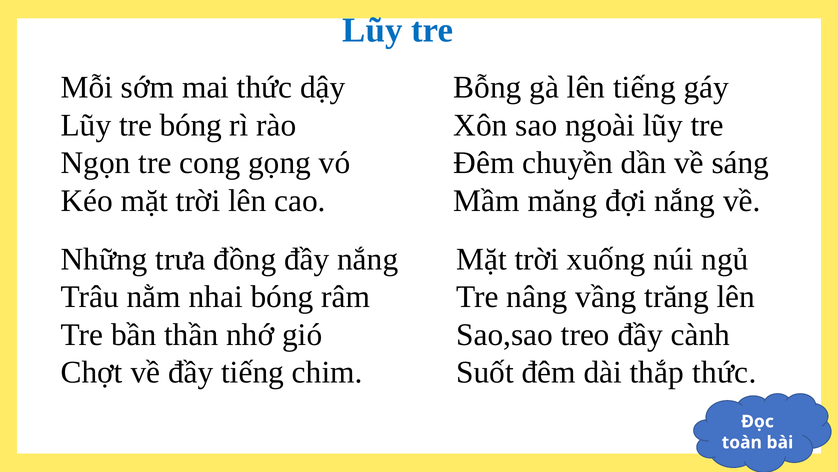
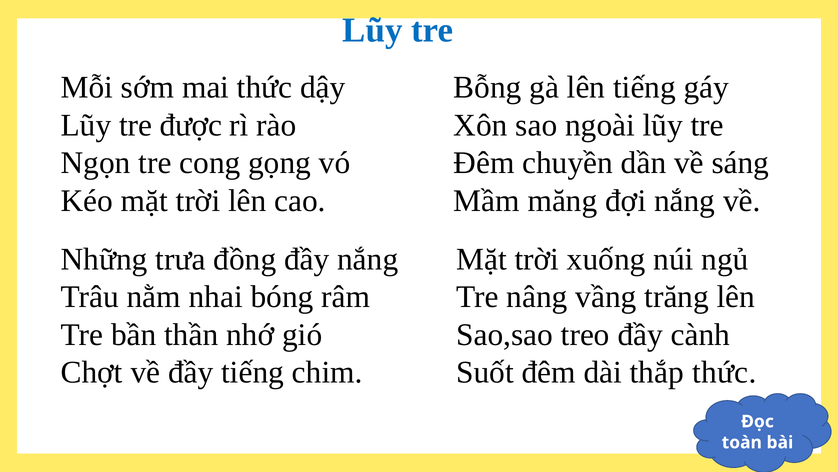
tre bóng: bóng -> được (191, 125)
